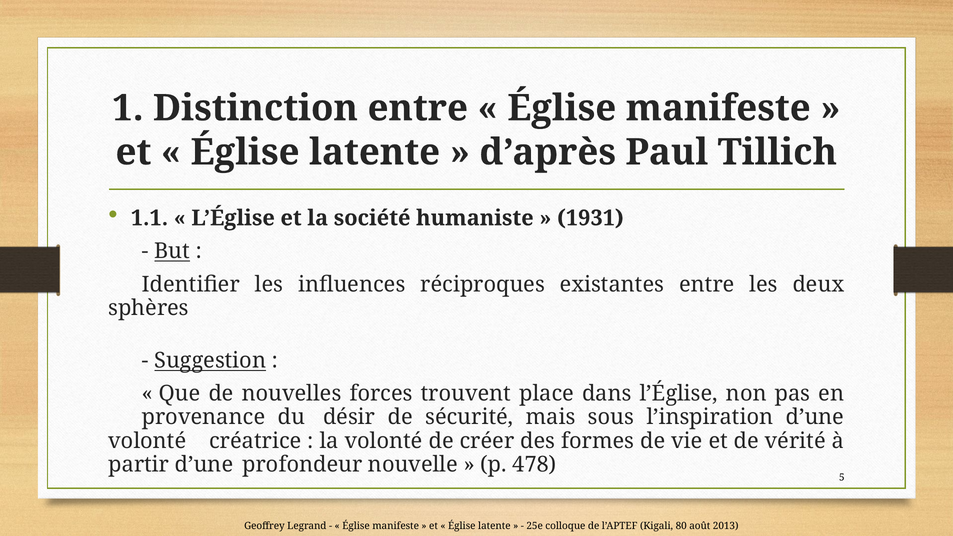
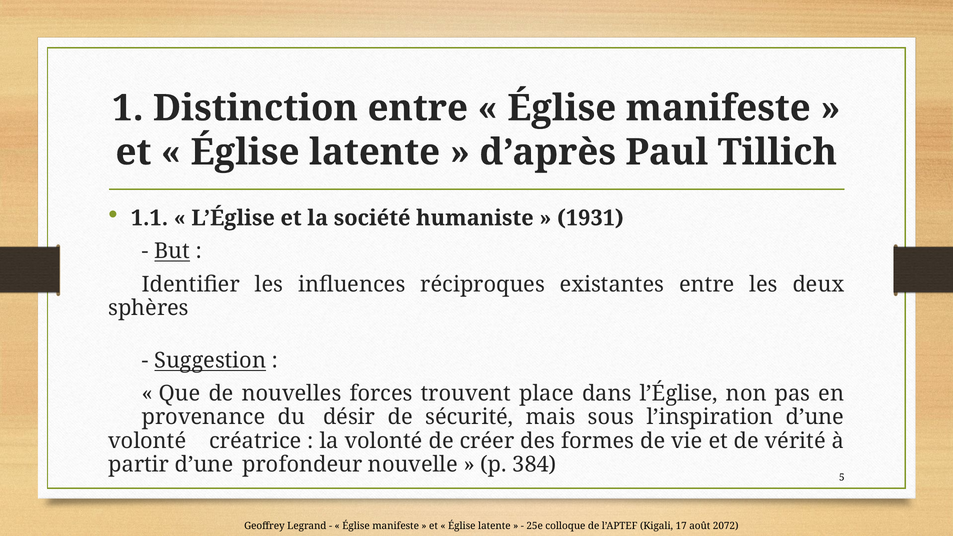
478: 478 -> 384 (534, 464)
80: 80 -> 17 (681, 526)
2013: 2013 -> 2072 (726, 526)
